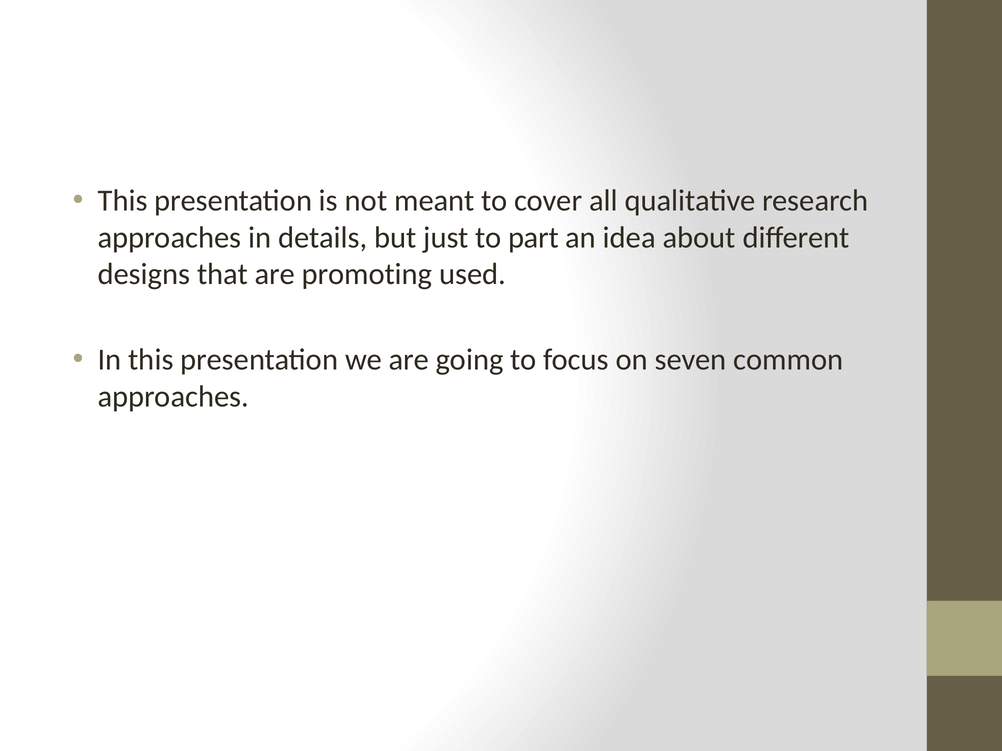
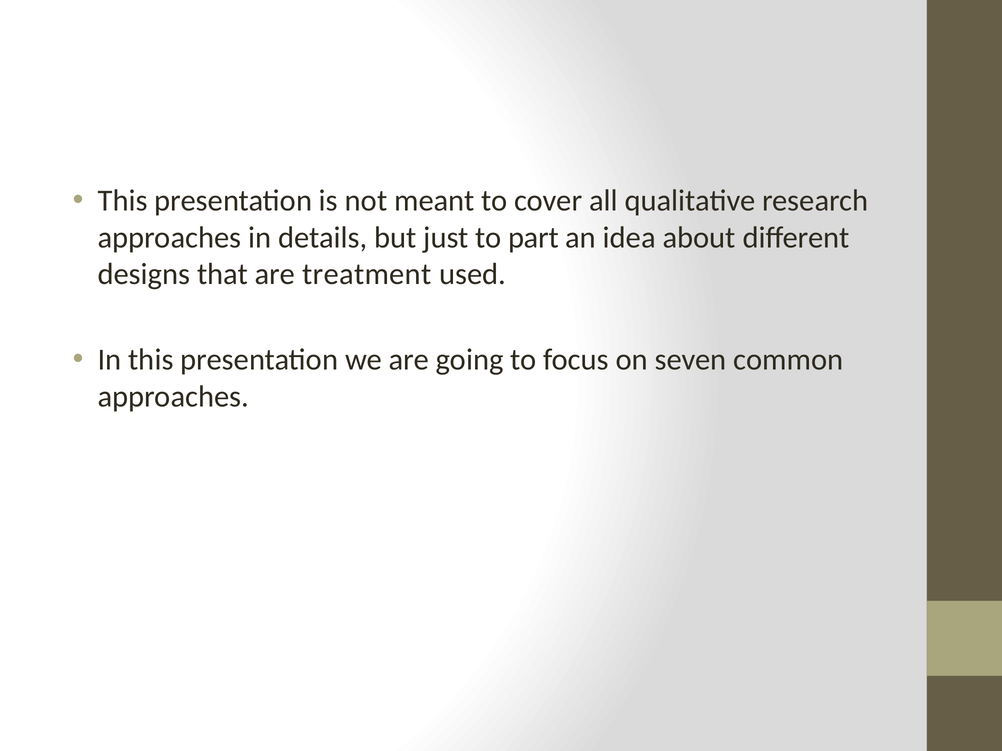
promoting: promoting -> treatment (367, 274)
